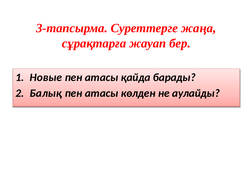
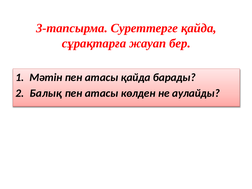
Суреттерге жаңа: жаңа -> қайда (199, 28)
Новые: Новые -> Мәтін (46, 77)
